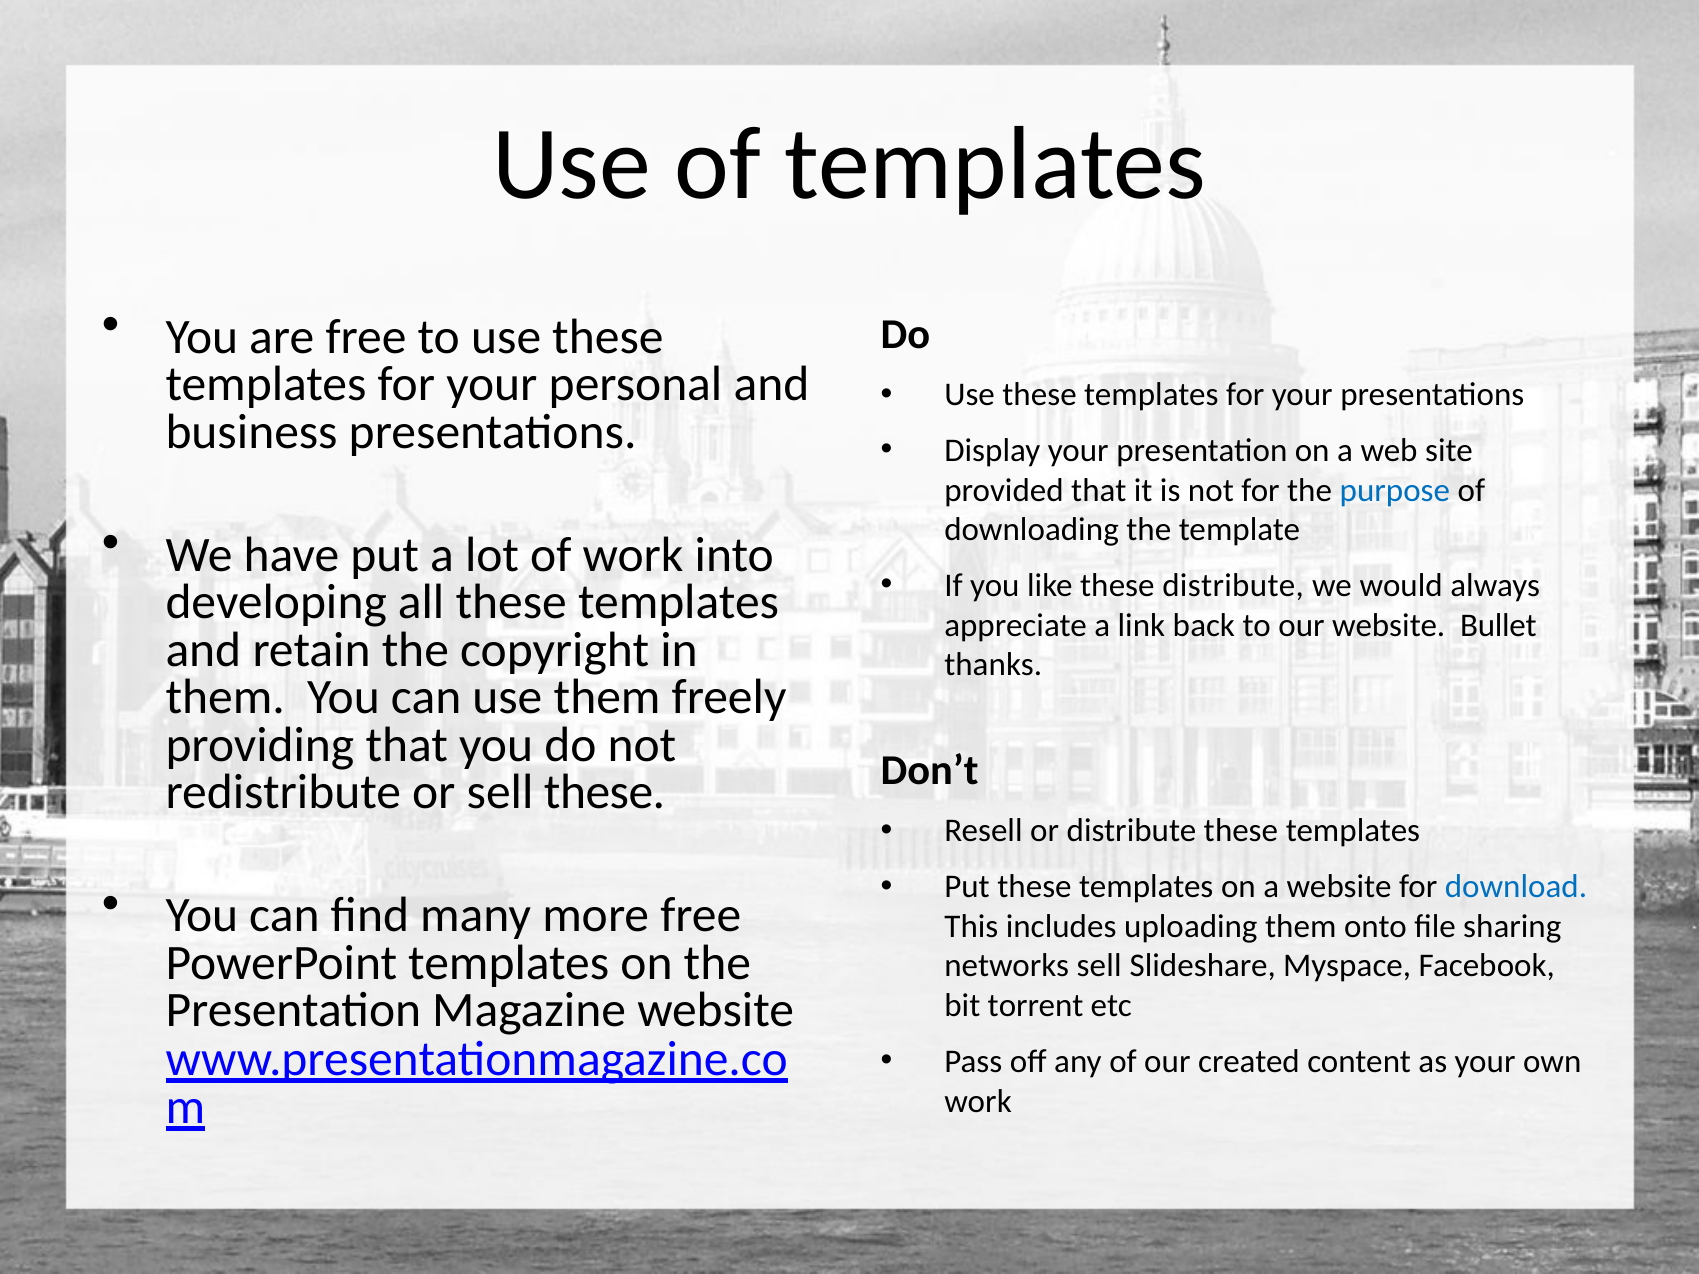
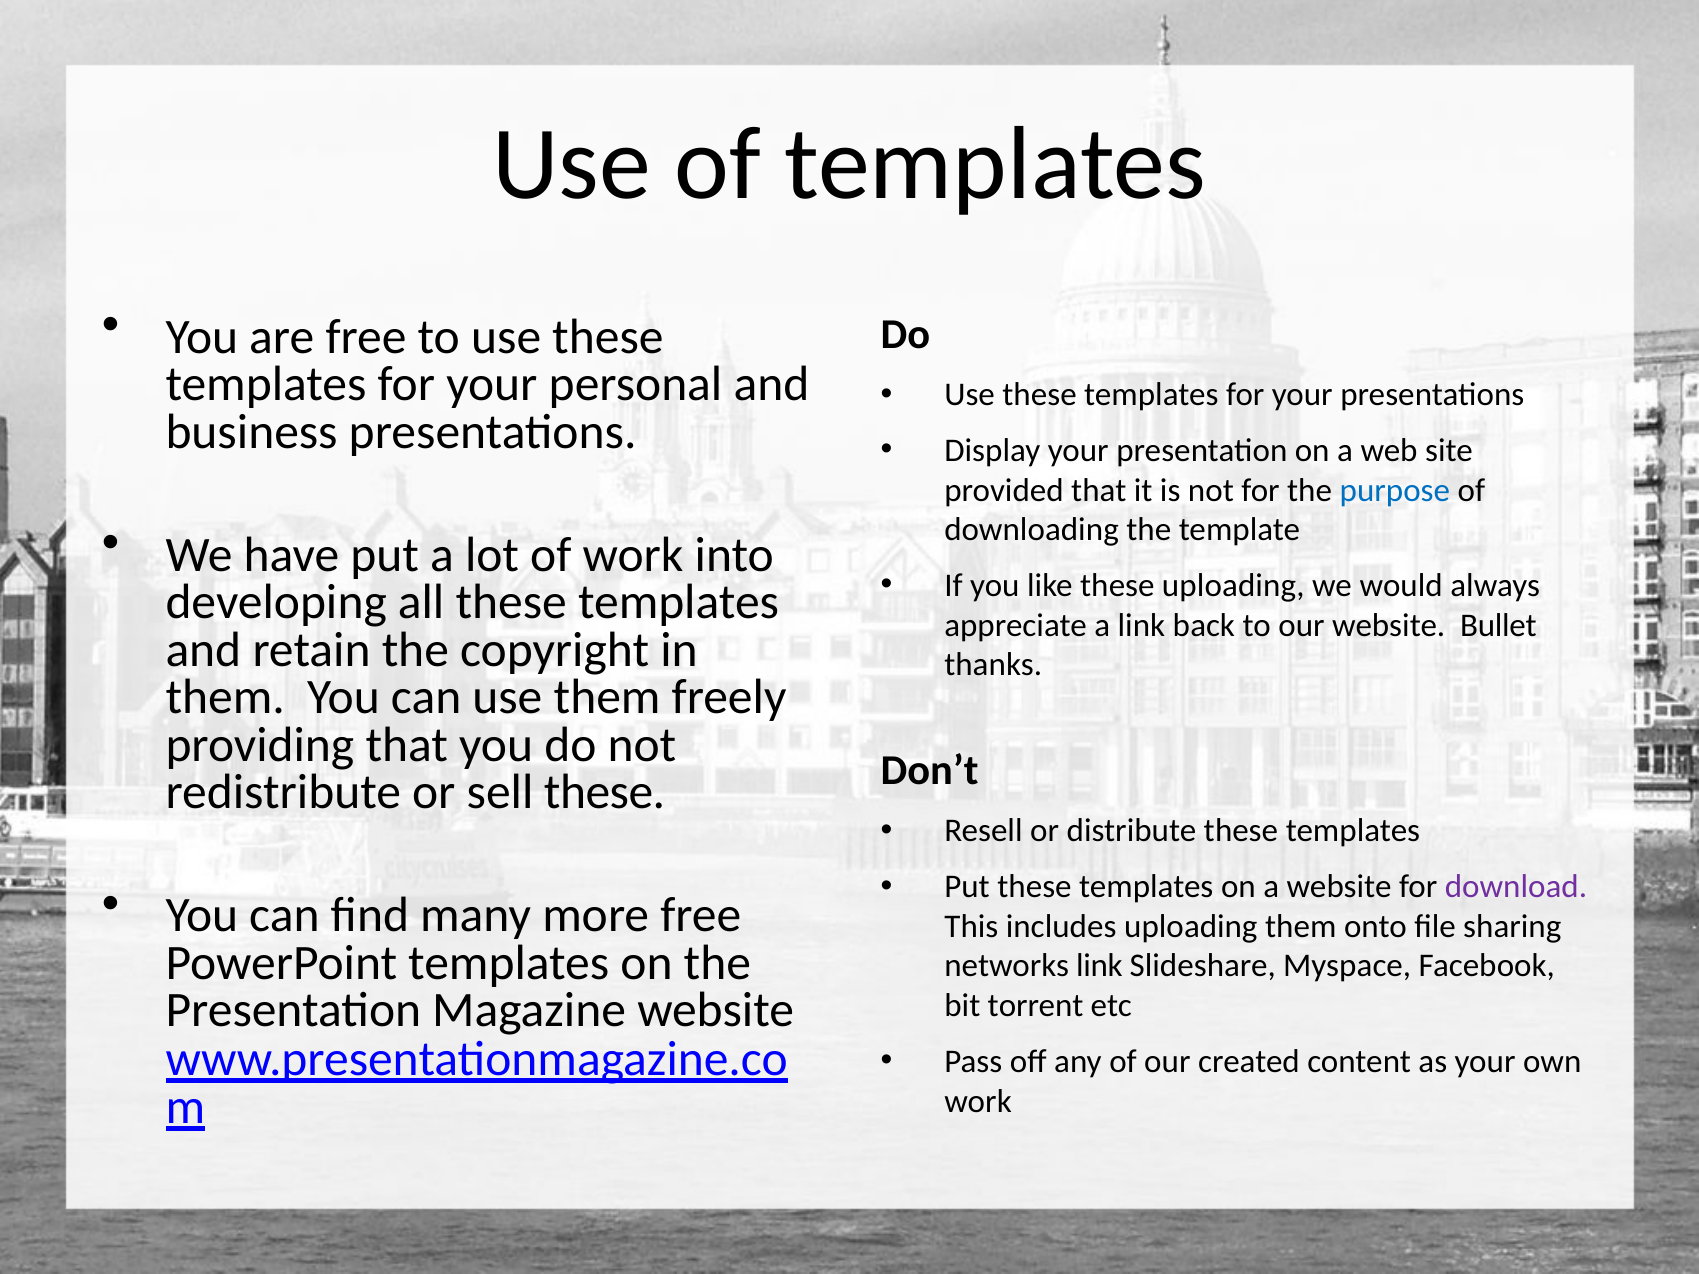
these distribute: distribute -> uploading (1233, 586)
download colour: blue -> purple (1516, 887)
networks sell: sell -> link (1099, 966)
